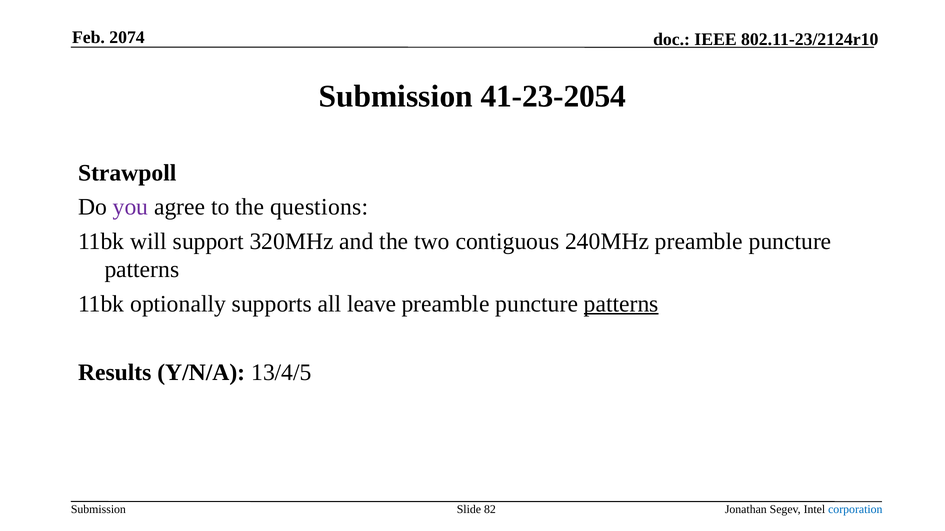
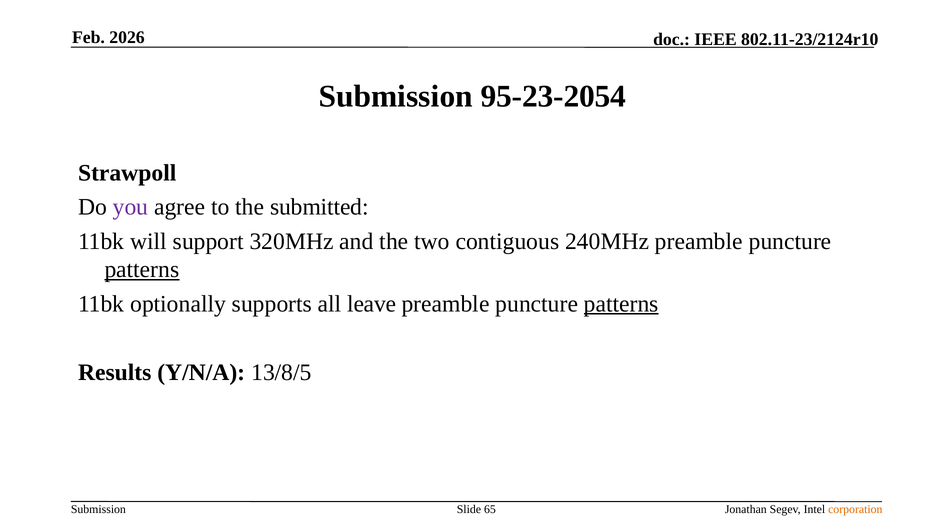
2074: 2074 -> 2026 (127, 38)
41-23-2054: 41-23-2054 -> 95-23-2054 (553, 97)
questions: questions -> submitted (319, 207)
patterns underline: none -> present (142, 270)
13/4/5: 13/4/5 -> 13/8/5 (281, 373)
82: 82 -> 65 (490, 510)
corporation colour: blue -> orange (855, 510)
